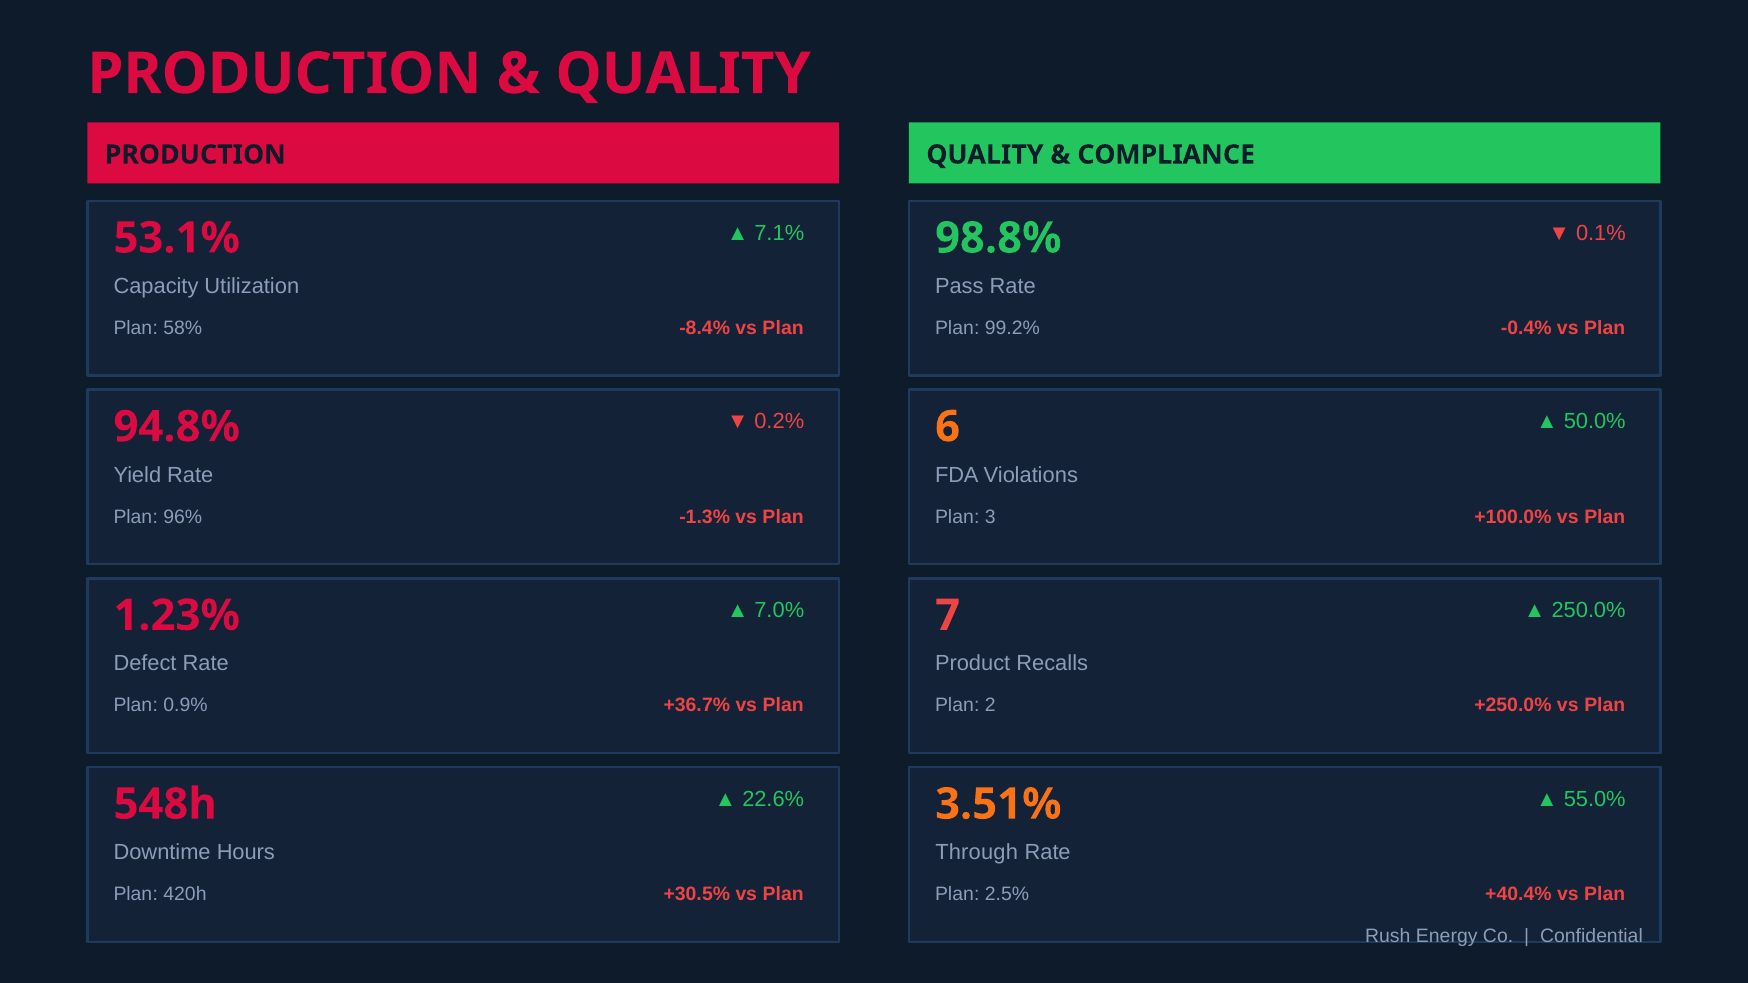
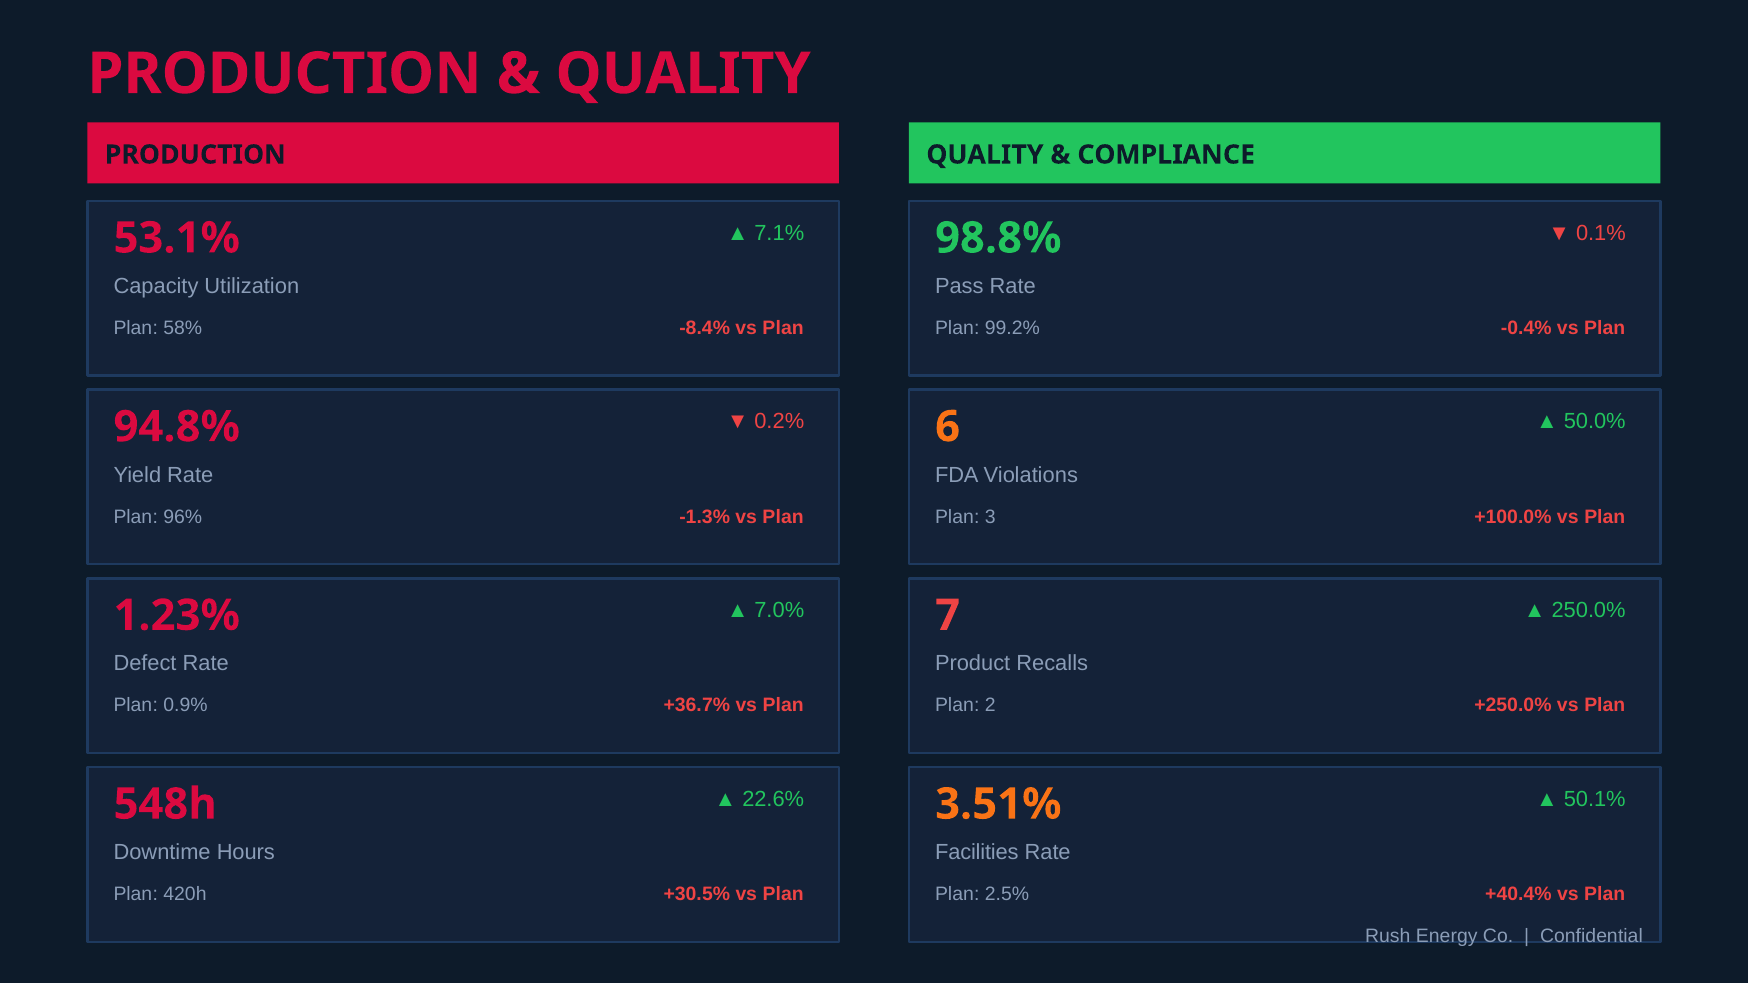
55.0%: 55.0% -> 50.1% (1595, 799)
Through: Through -> Facilities (977, 853)
